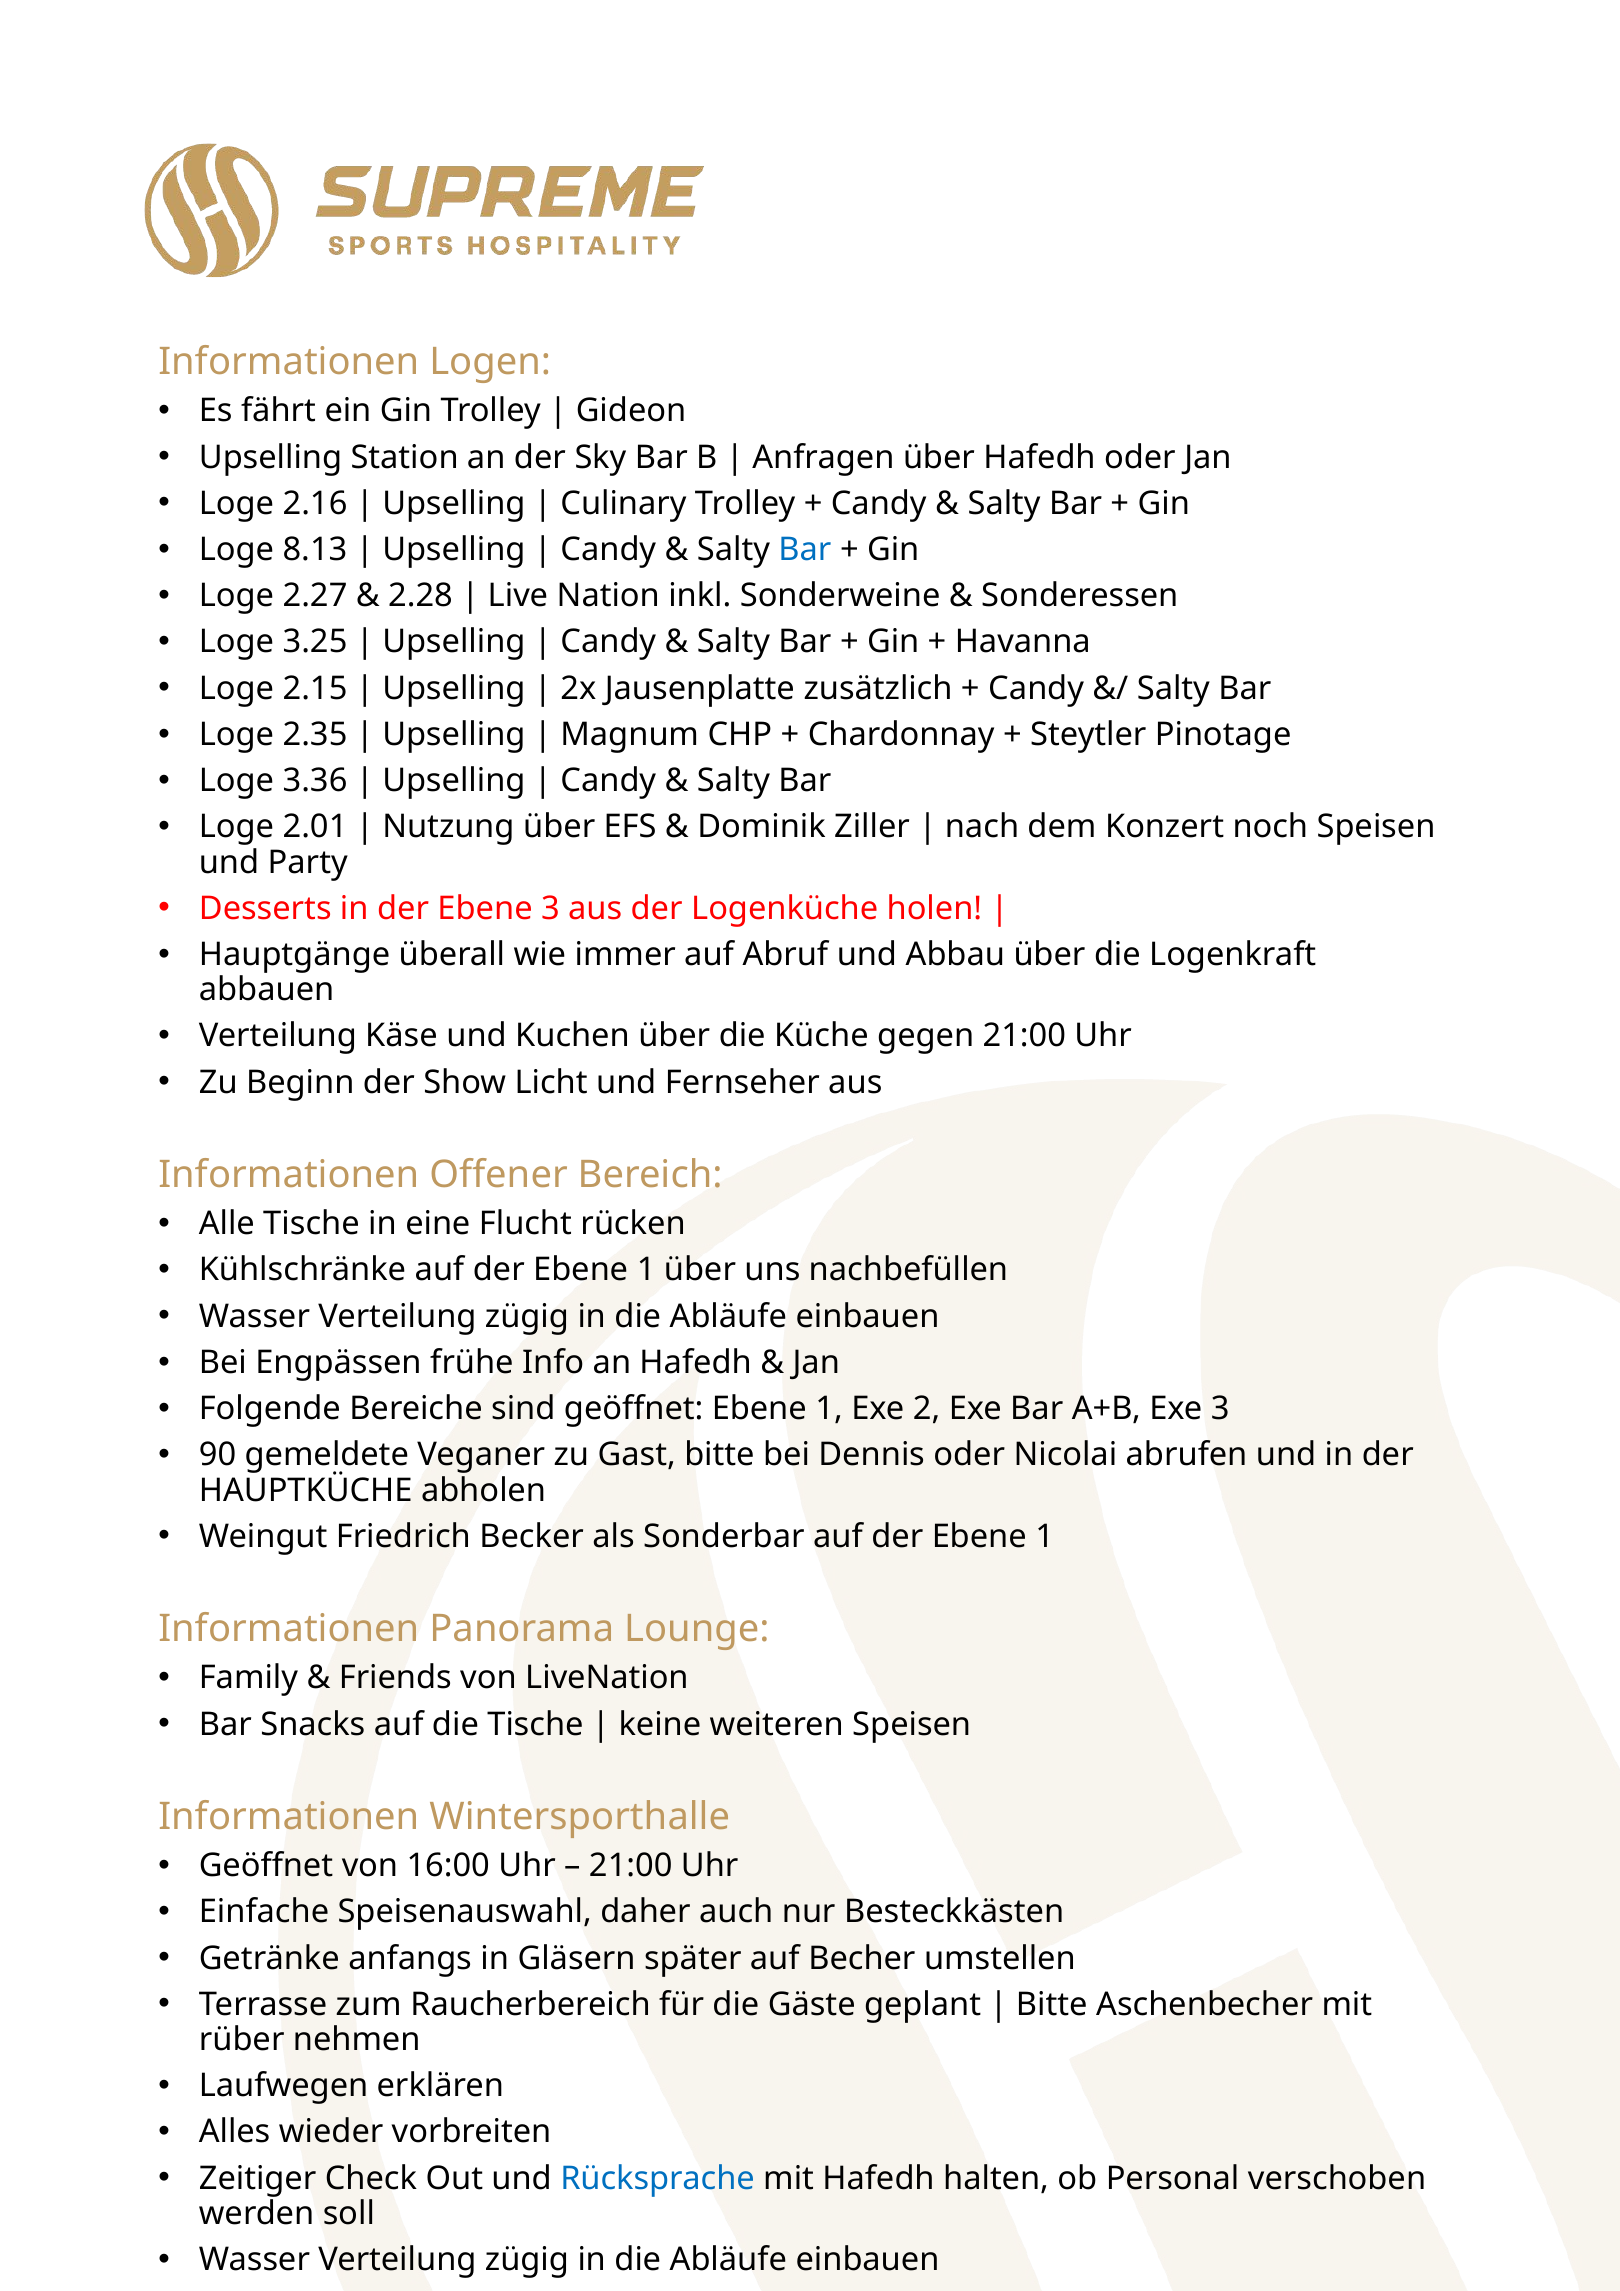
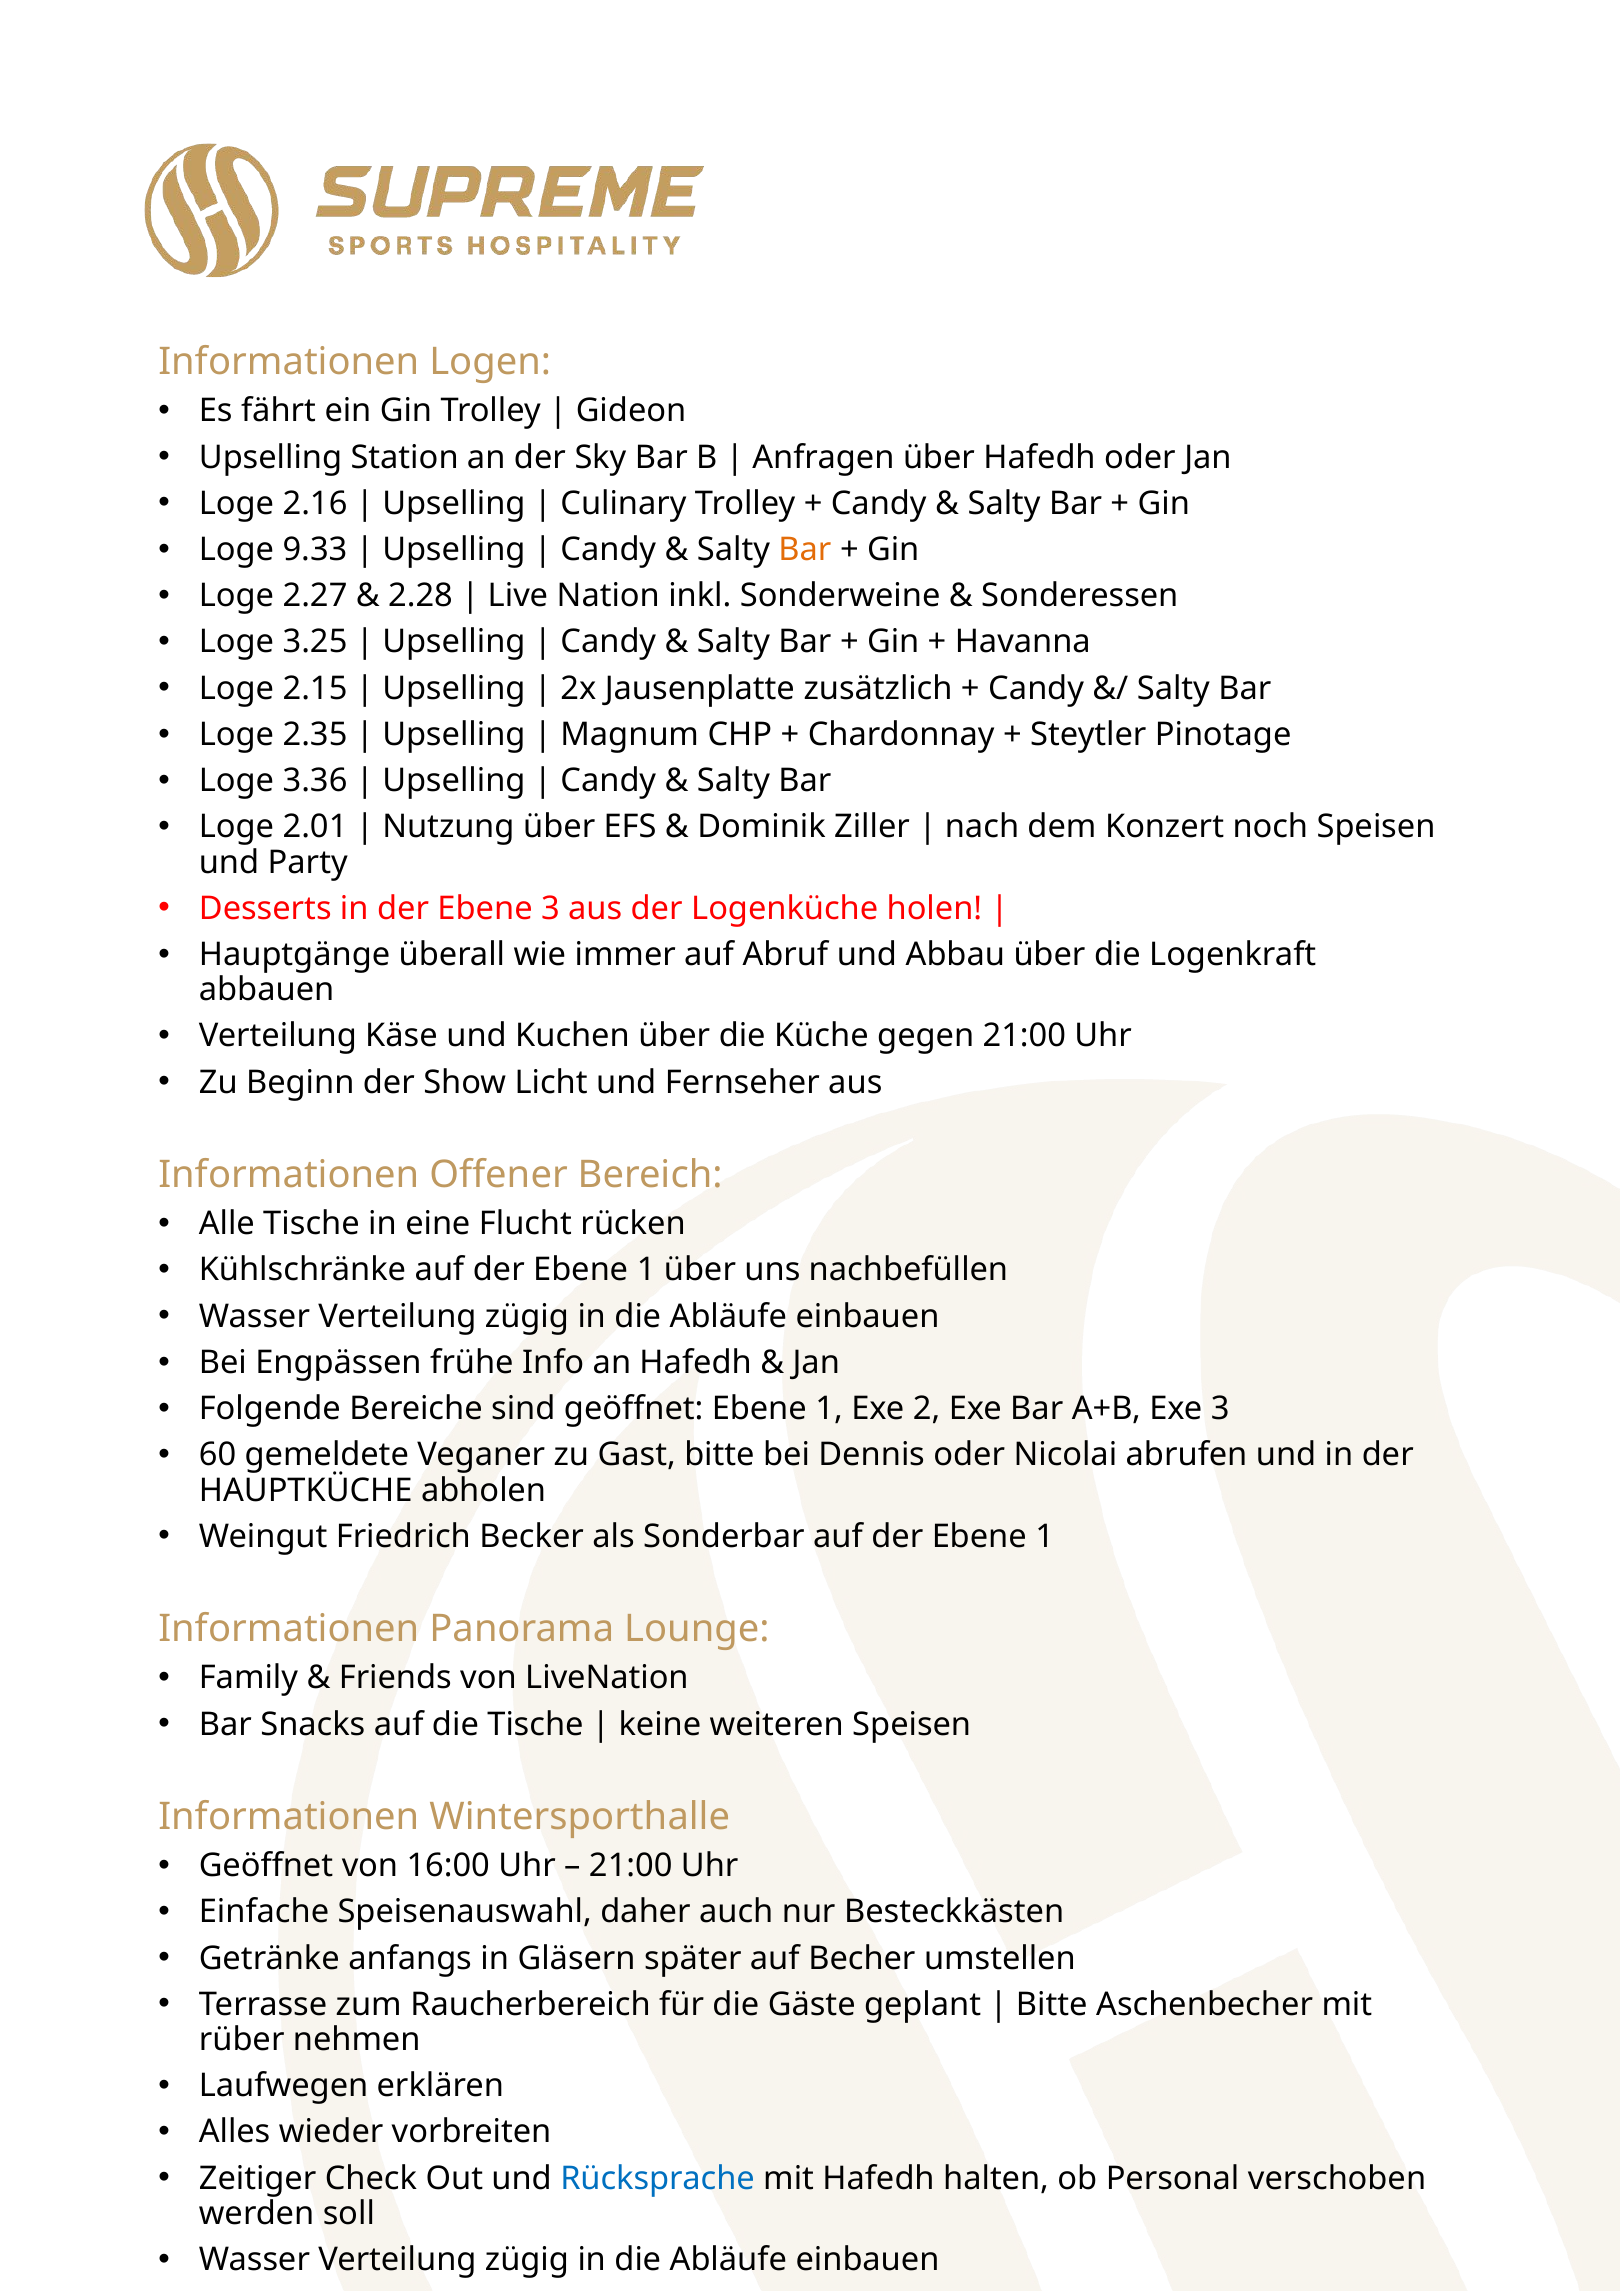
8.13: 8.13 -> 9.33 (315, 550)
Bar colour: blue -> orange (805, 550)
90: 90 -> 60 (218, 1455)
